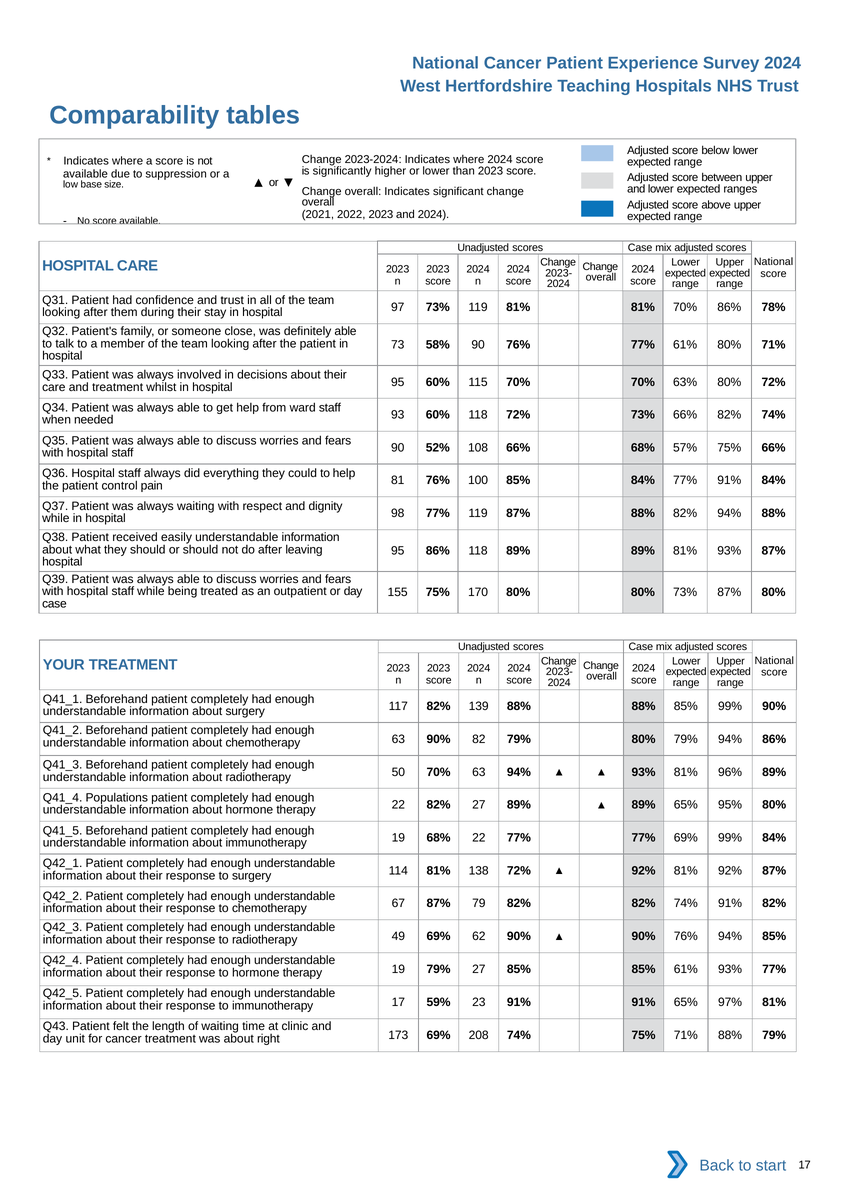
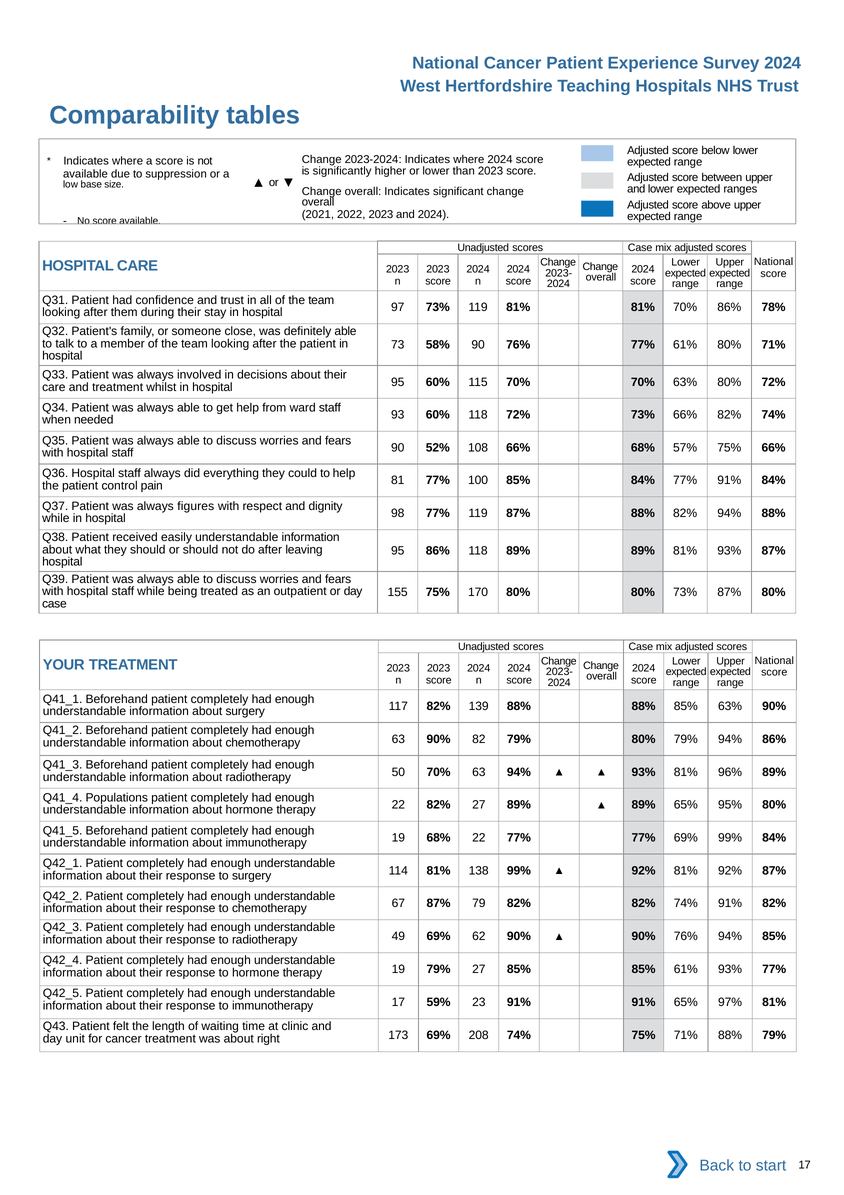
81 76%: 76% -> 77% (438, 480)
always waiting: waiting -> figures (196, 506)
85% 99%: 99% -> 63% (730, 706)
138 72%: 72% -> 99% (519, 870)
